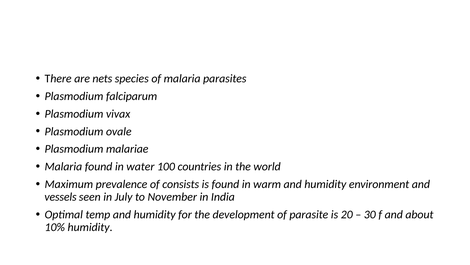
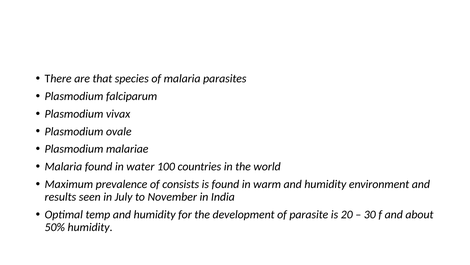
nets: nets -> that (102, 78)
vessels: vessels -> results (60, 197)
10%: 10% -> 50% (55, 227)
